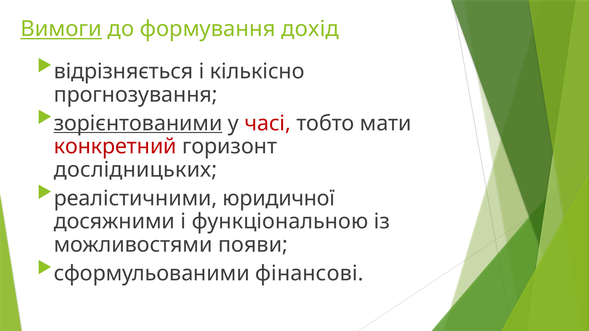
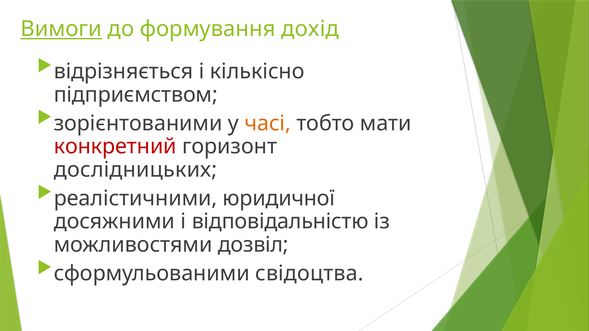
прогнозування: прогнозування -> підприємством (136, 95)
зорієнтованими underline: present -> none (138, 123)
часі colour: red -> orange (268, 123)
функціональною: функціональною -> відповідальністю (280, 222)
появи: появи -> дозвіл (253, 245)
фінансові: фінансові -> свідоцтва (309, 274)
